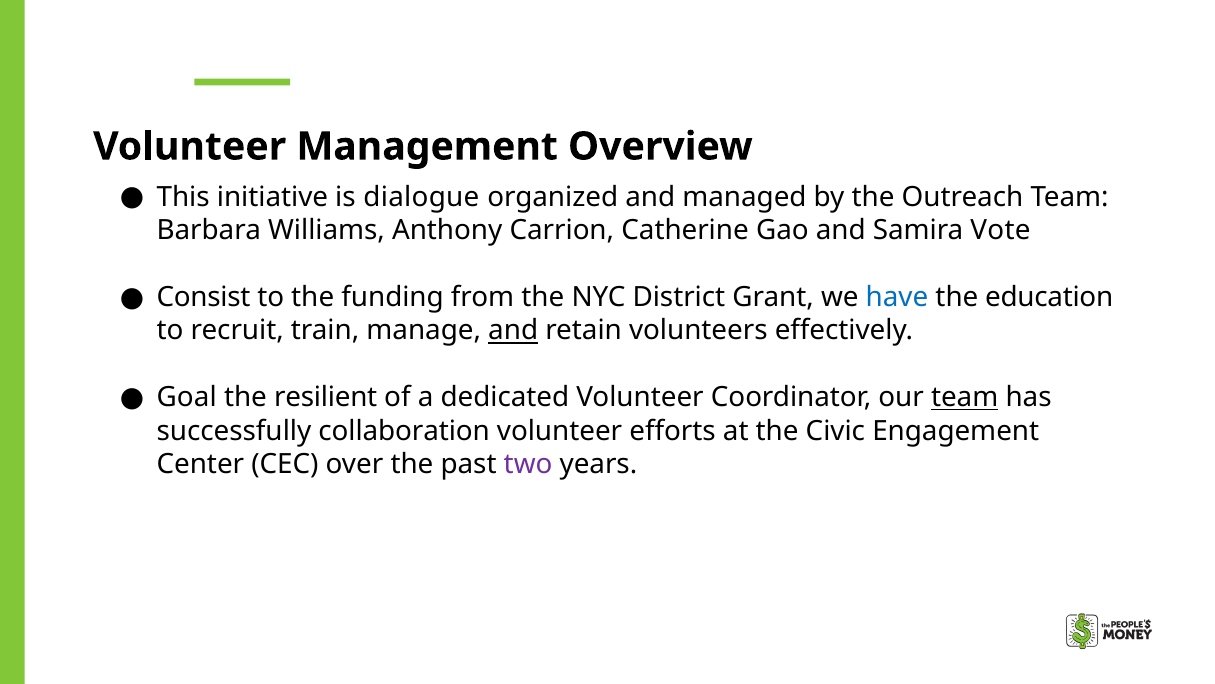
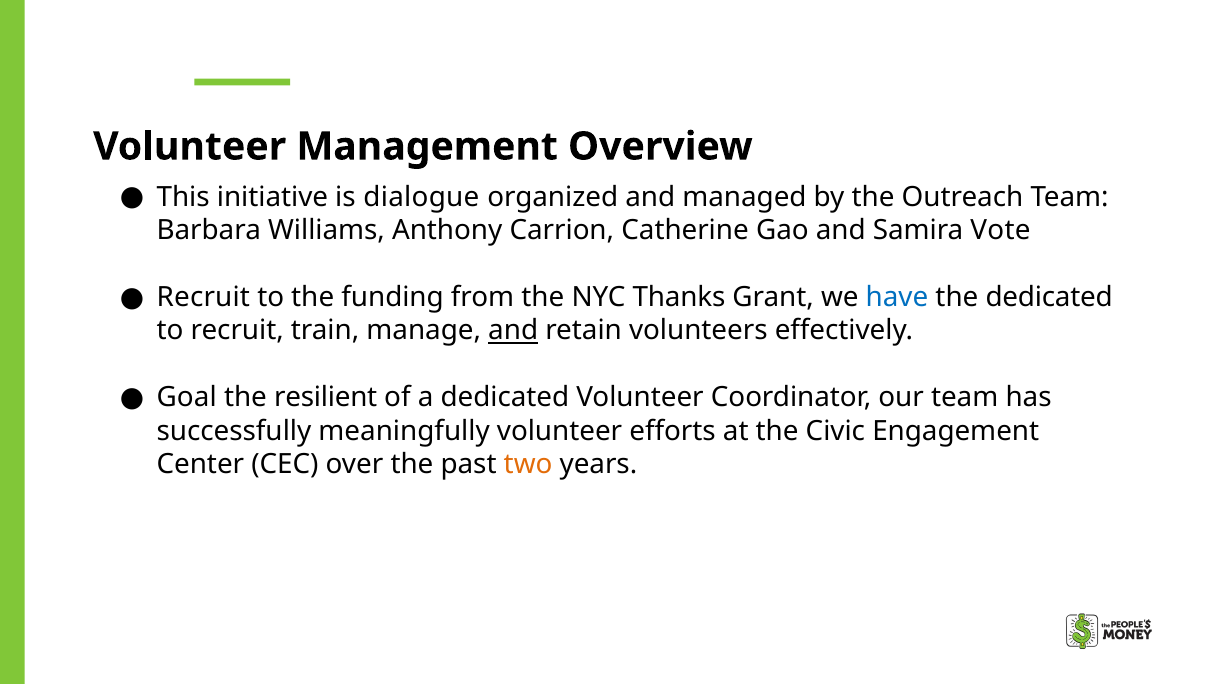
Consist: Consist -> Recruit (203, 297)
District: District -> Thanks (679, 297)
the education: education -> dedicated (1049, 297)
team underline: present -> none (965, 397)
collaboration: collaboration -> meaningfully (404, 431)
two colour: purple -> orange (528, 464)
